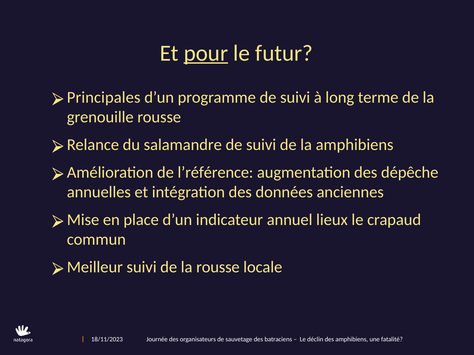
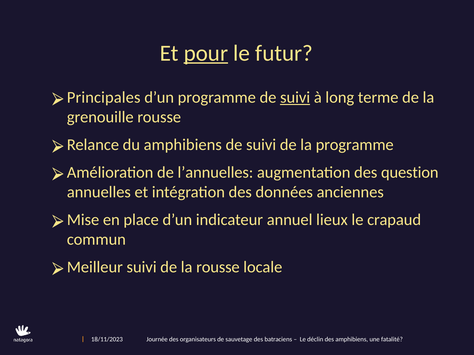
suivi underline: none -> present (295, 97)
du salamandre: salamandre -> amphibiens (183, 145)
la amphibiens: amphibiens -> programme (355, 145)
l’référence: l’référence -> l’annuelles (215, 172)
dépêche: dépêche -> question (410, 172)
